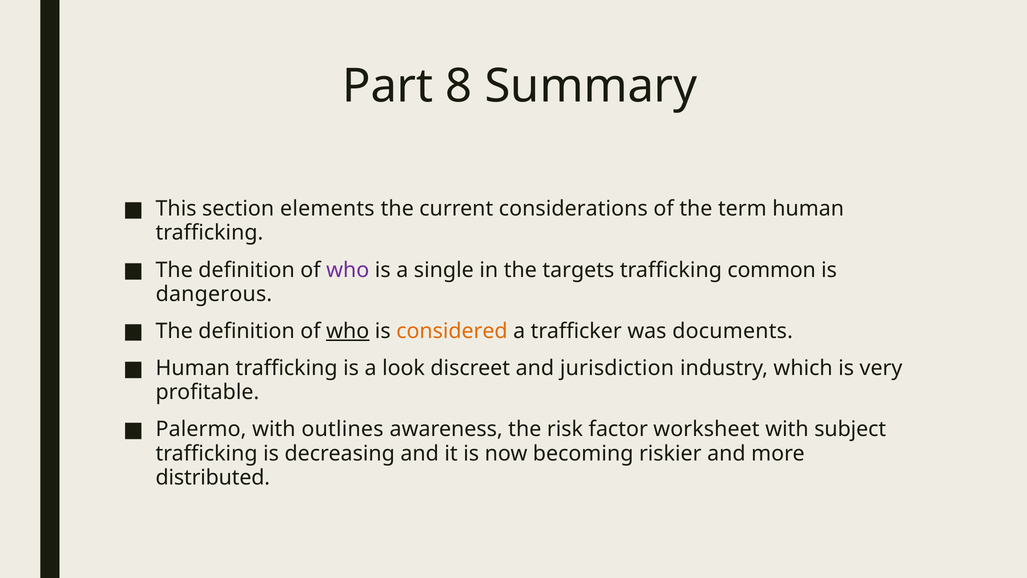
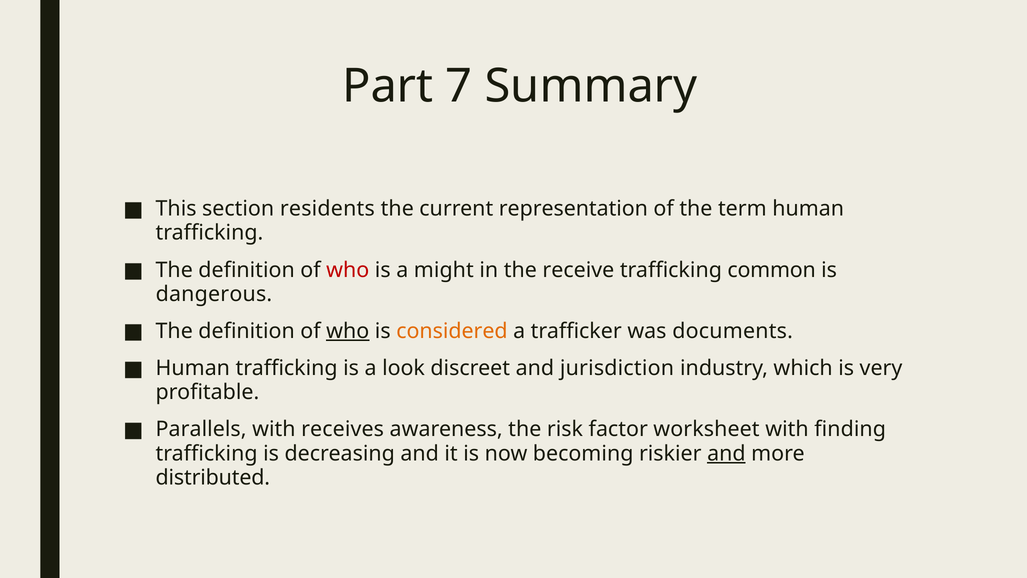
8: 8 -> 7 (459, 86)
elements: elements -> residents (327, 209)
considerations: considerations -> representation (573, 209)
who colour: purple -> red (348, 270)
single: single -> might (444, 270)
targets: targets -> receive (578, 270)
Palermo: Palermo -> Parallels (201, 429)
outlines: outlines -> receives (343, 429)
subject: subject -> finding (850, 429)
and underline: none -> present (726, 453)
